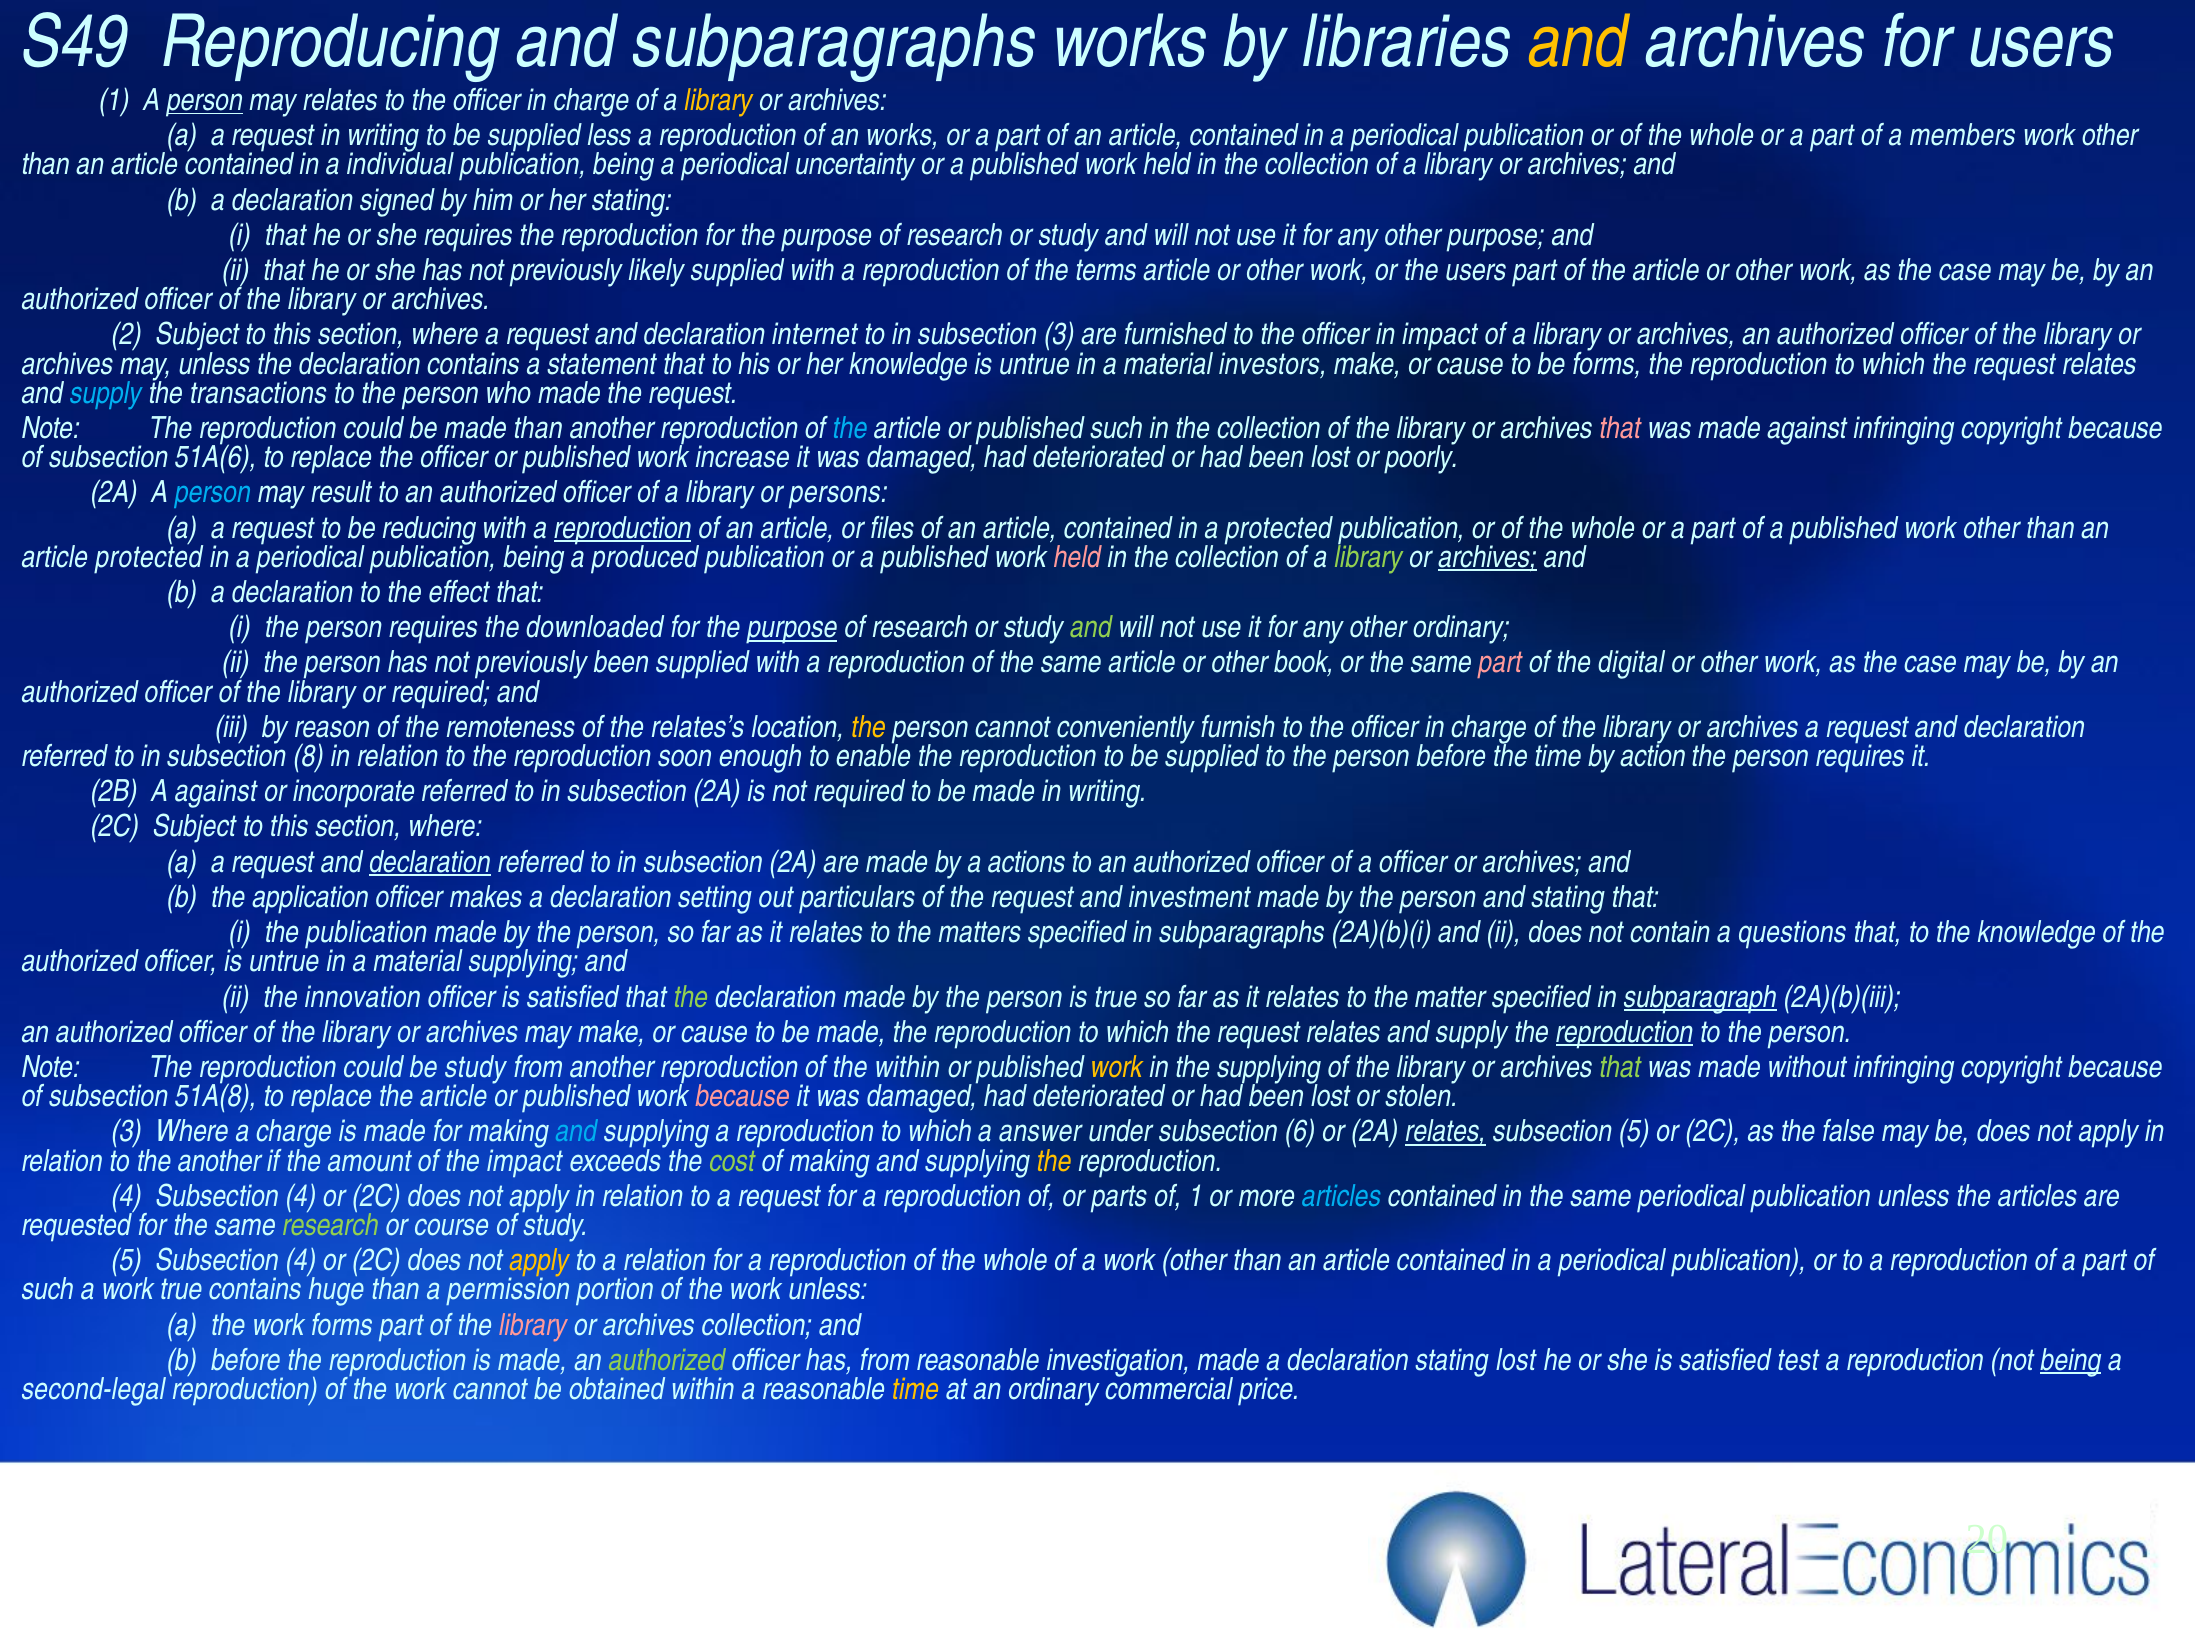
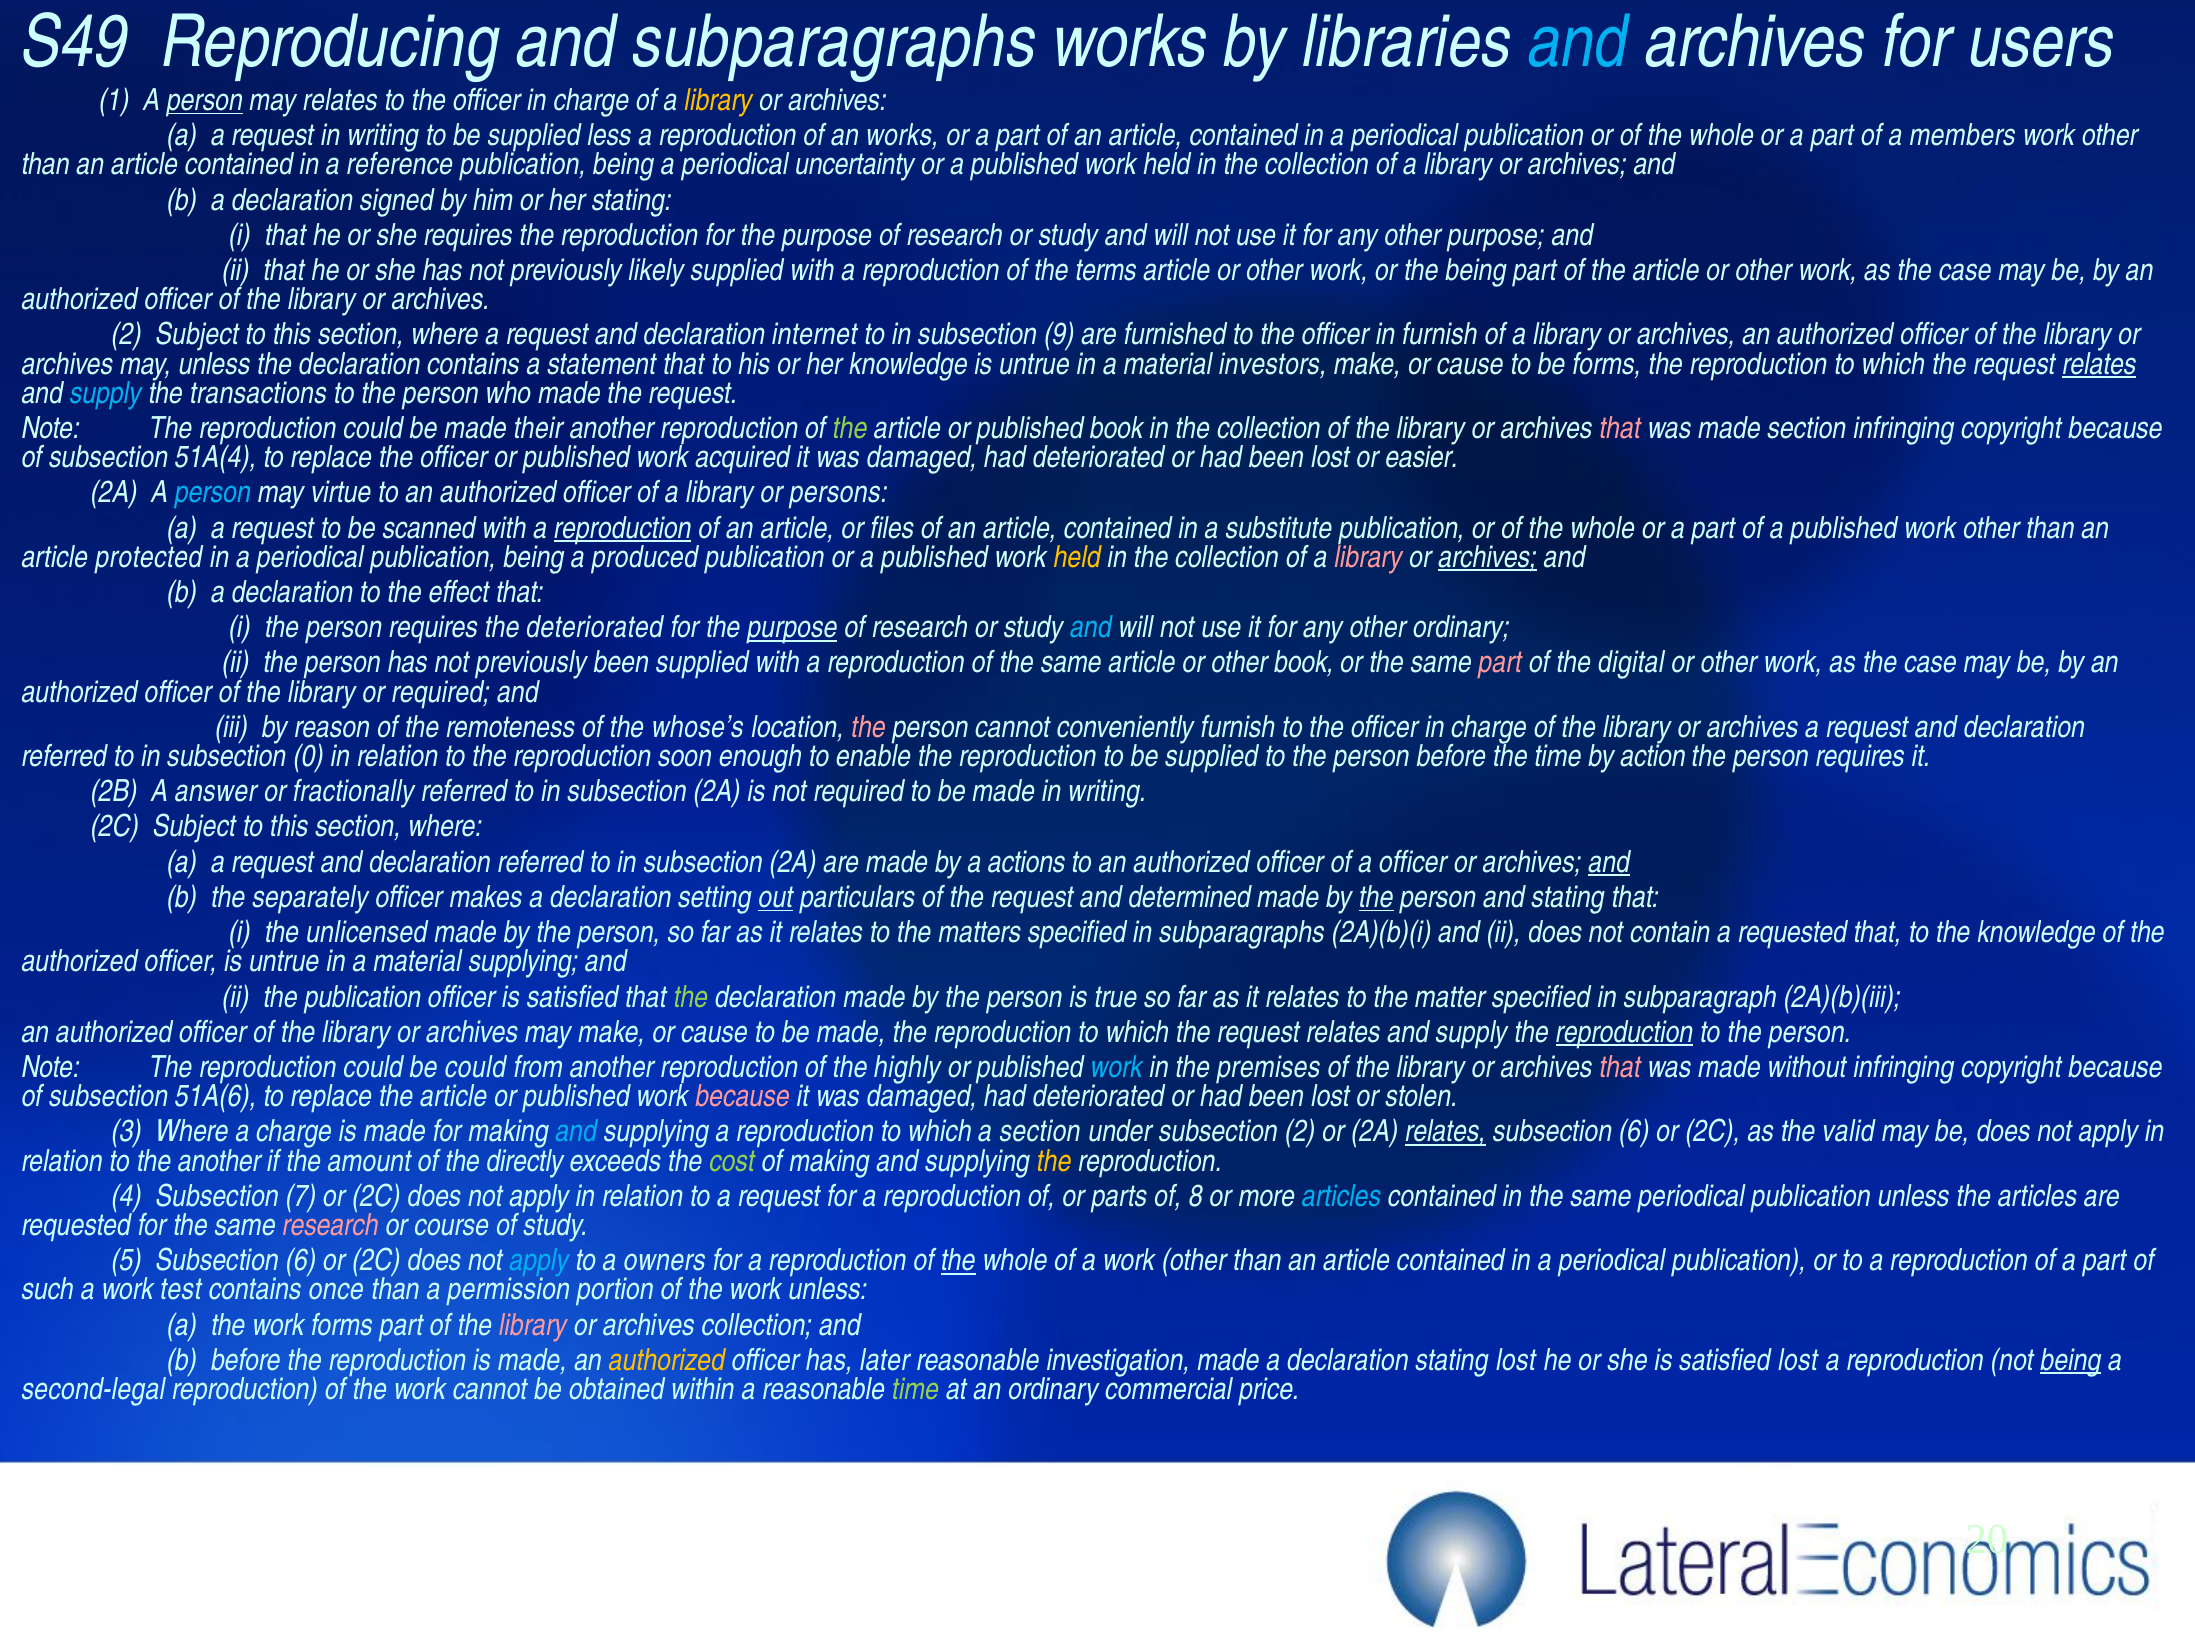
and colour: yellow -> light blue (1578, 43)
individual: individual -> reference (400, 165)
the users: users -> being (1476, 271)
subsection 3: 3 -> 9 (1059, 335)
in impact: impact -> furnish (1440, 335)
relates underline: none -> present (2099, 364)
made than: than -> their (538, 428)
the colour: light blue -> light green (850, 428)
published such: such -> book (1117, 428)
made against: against -> section (1807, 428)
51A(6: 51A(6 -> 51A(4 (216, 458)
increase: increase -> acquired (743, 458)
poorly: poorly -> easier (1422, 458)
result: result -> virtue (341, 493)
reducing: reducing -> scanned (429, 528)
a protected: protected -> substitute (1279, 528)
held colour: pink -> yellow (1077, 557)
library colour: light green -> pink (1368, 557)
the downloaded: downloaded -> deteriorated (595, 628)
and colour: light green -> light blue (1091, 628)
relates’s: relates’s -> whose’s (698, 727)
the colour: yellow -> pink (868, 727)
8: 8 -> 0 (309, 756)
A against: against -> answer (216, 792)
incorporate: incorporate -> fractionally (354, 792)
declaration underline: present -> none (430, 862)
and underline: none -> present (1609, 862)
application: application -> separately (310, 897)
out underline: none -> present (776, 897)
investment: investment -> determined (1190, 897)
the underline: none -> present (1376, 897)
the publication: publication -> unlicensed (367, 933)
a questions: questions -> requested (1793, 933)
the innovation: innovation -> publication (363, 997)
subparagraph underline: present -> none (1700, 997)
be study: study -> could (475, 1068)
the within: within -> highly (907, 1068)
work colour: yellow -> light blue (1117, 1068)
the supplying: supplying -> premises (1269, 1068)
that colour: light green -> pink (1620, 1068)
51A(8: 51A(8 -> 51A(6 (216, 1097)
a answer: answer -> section (1040, 1132)
subsection 6: 6 -> 2 (1300, 1132)
5: 5 -> 6 (1634, 1132)
false: false -> valid (1848, 1132)
the impact: impact -> directly (525, 1161)
4 Subsection 4: 4 -> 7 (301, 1196)
of 1: 1 -> 8 (1196, 1196)
research colour: light green -> pink (331, 1226)
5 Subsection 4: 4 -> 6 (301, 1261)
apply colour: yellow -> light blue (539, 1261)
a relation: relation -> owners (665, 1261)
the underline: none -> present (958, 1261)
work true: true -> test (181, 1290)
huge: huge -> once (336, 1290)
authorized colour: light green -> yellow (667, 1360)
has from: from -> later (885, 1360)
satisfied test: test -> lost (1798, 1360)
time colour: yellow -> light green (915, 1390)
